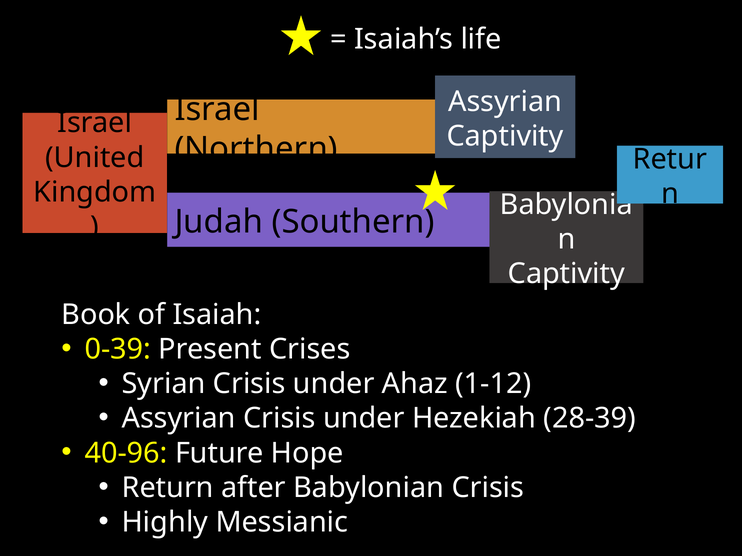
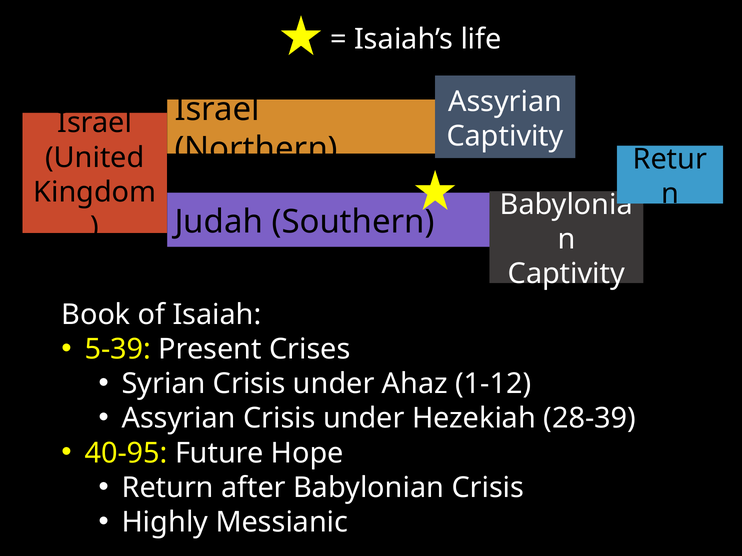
0-39: 0-39 -> 5-39 (118, 350)
40-96: 40-96 -> 40-95 (126, 453)
